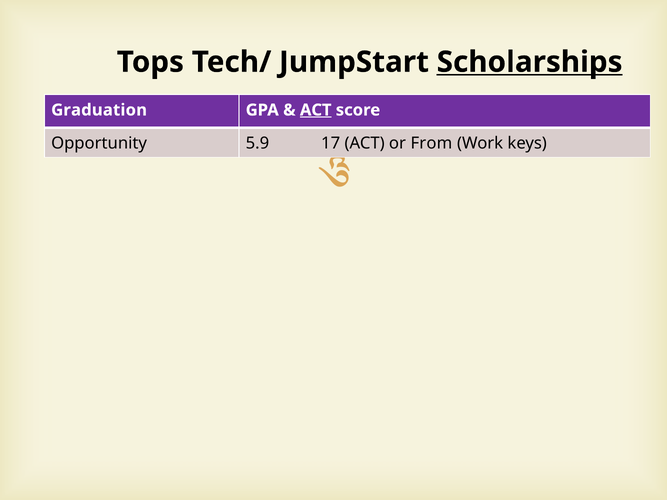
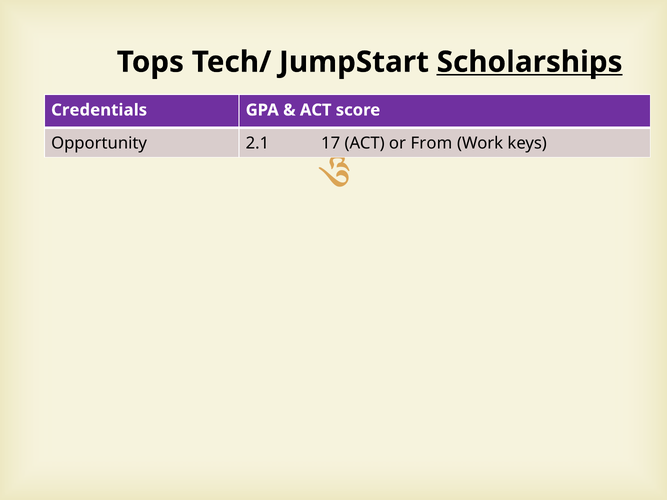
Graduation: Graduation -> Credentials (99, 110)
ACT underline: present -> none (316, 110)
5.9: 5.9 -> 2.1 (257, 143)
